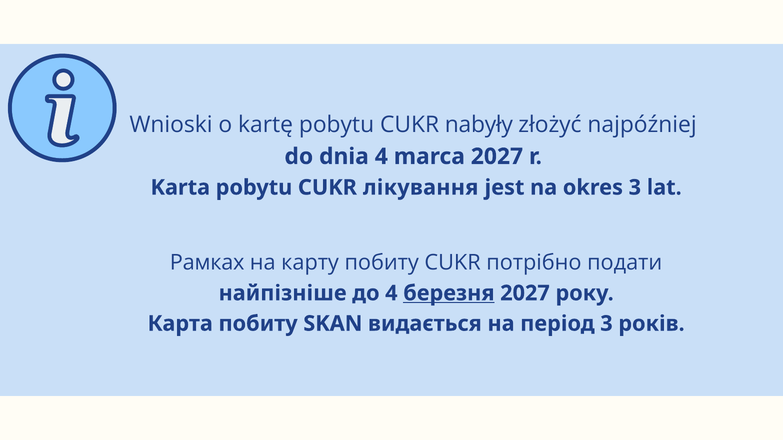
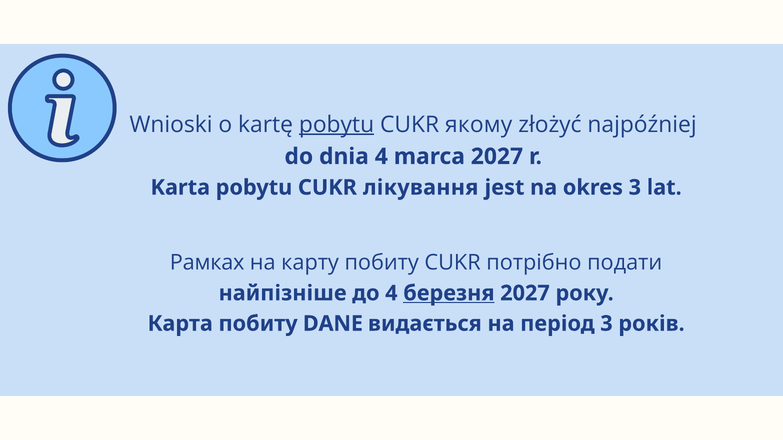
pobytu underline: none -> present (337, 125)
nabyły: nabyły -> якому (479, 125)
SKAN: SKAN -> DANE (333, 324)
